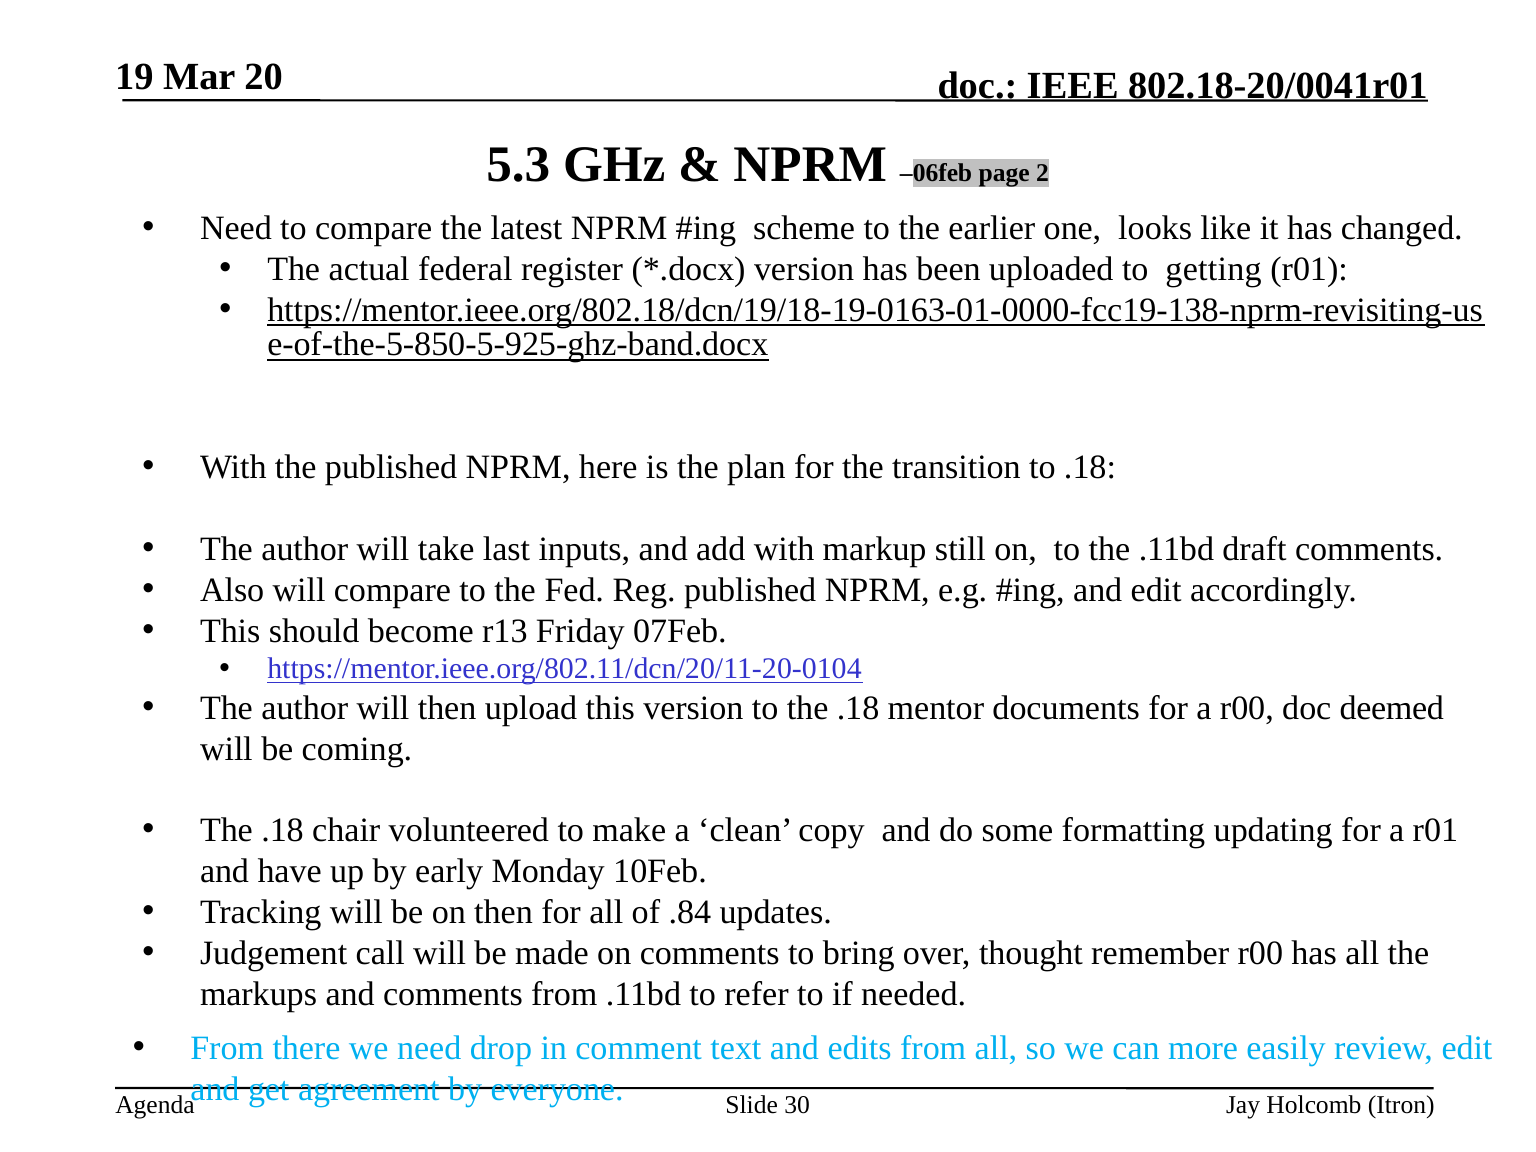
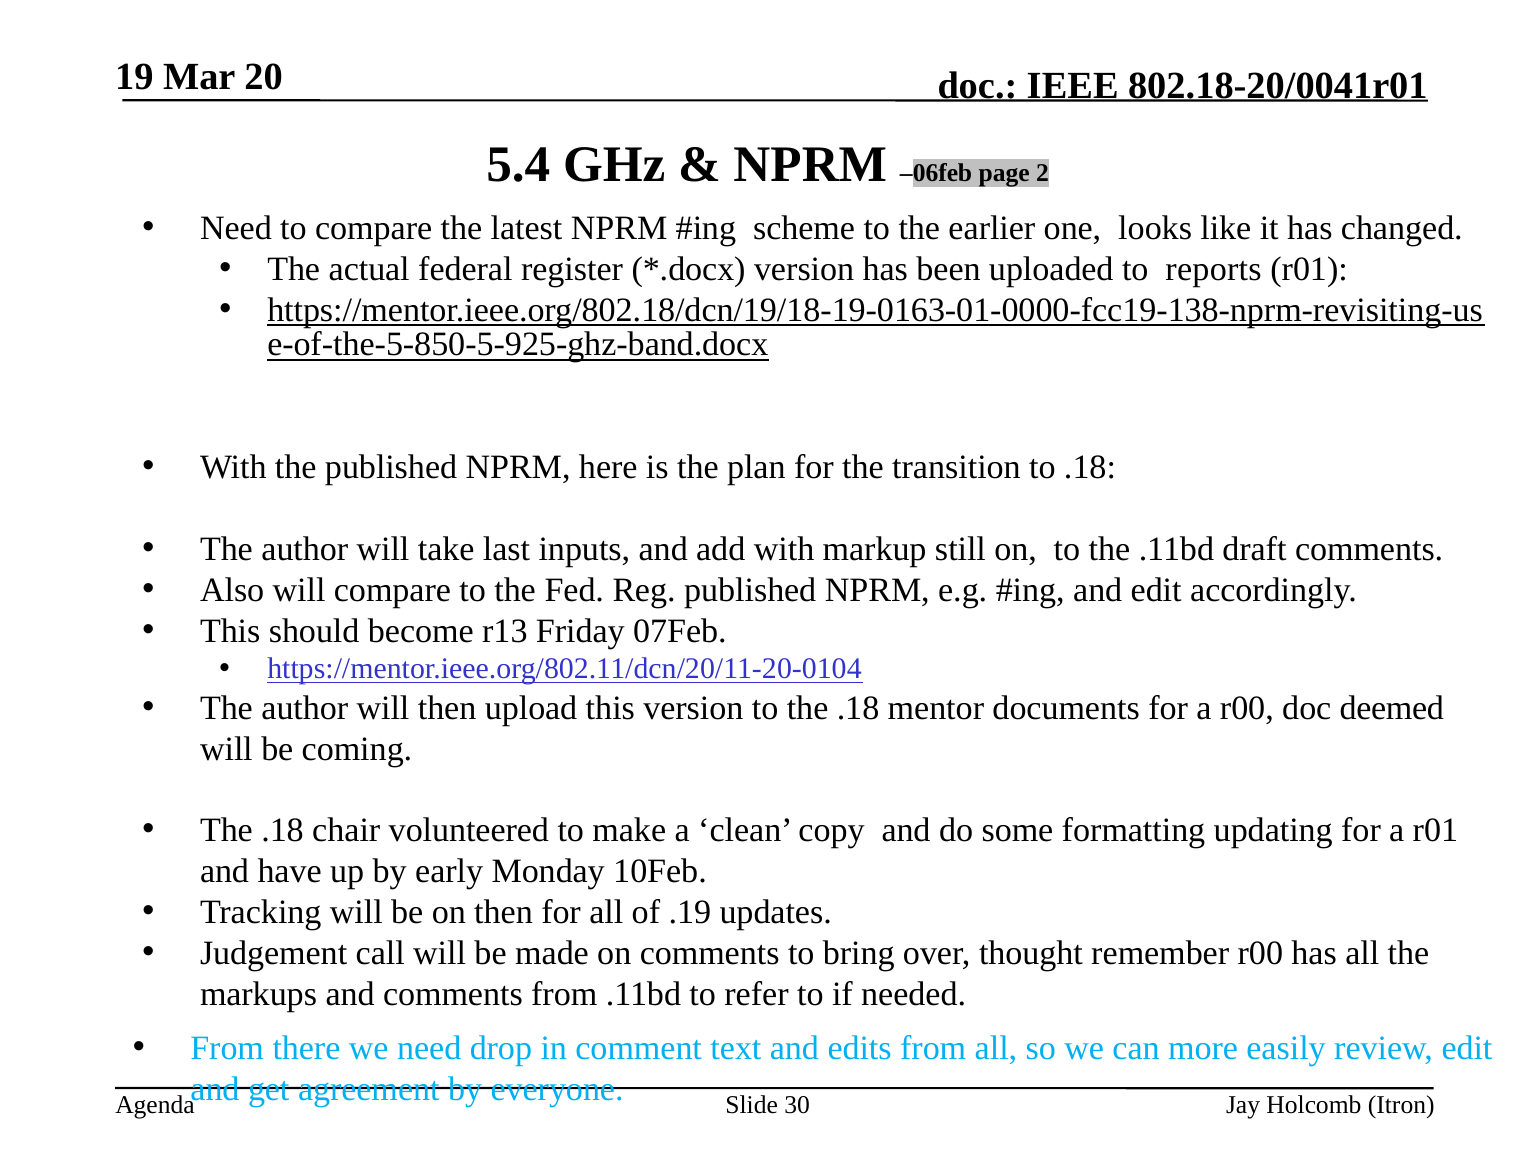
5.3: 5.3 -> 5.4 (518, 165)
getting: getting -> reports (1214, 269)
.84: .84 -> .19 (690, 913)
